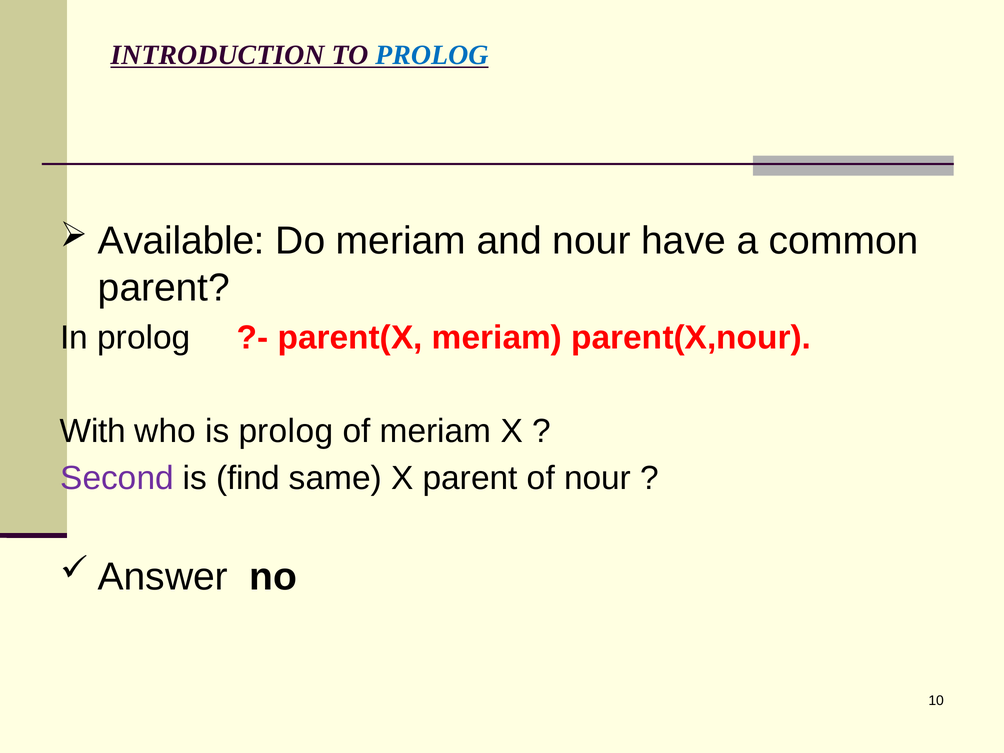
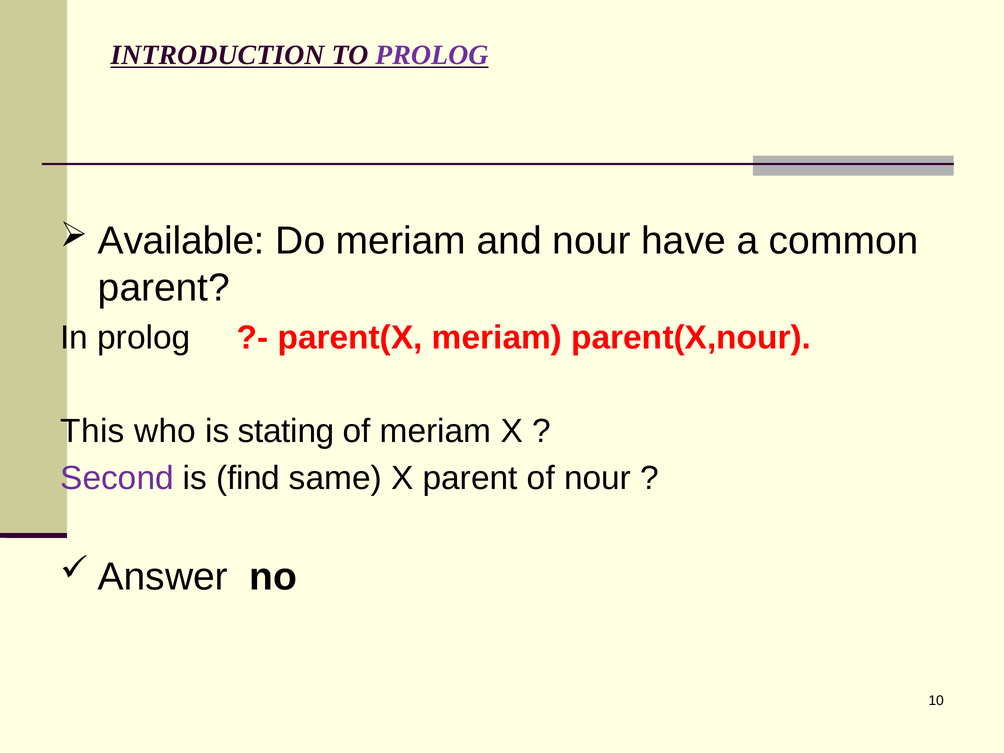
PROLOG colour: blue -> purple (432, 55)
With: With -> This (93, 431)
is prolog: prolog -> stating (286, 431)
